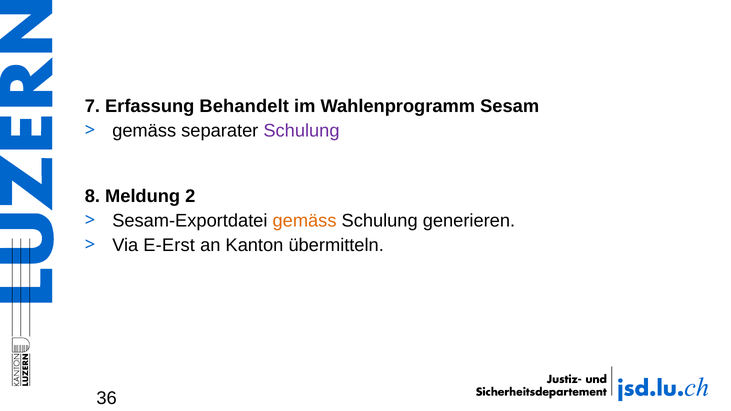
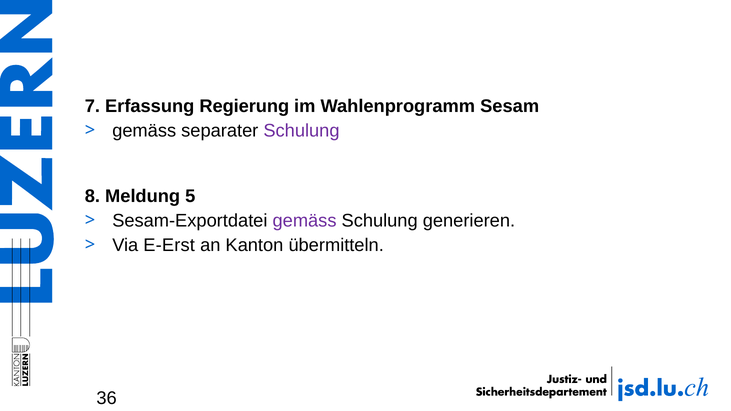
Behandelt: Behandelt -> Regierung (244, 106)
2: 2 -> 5 (190, 196)
gemäss colour: orange -> purple (305, 221)
